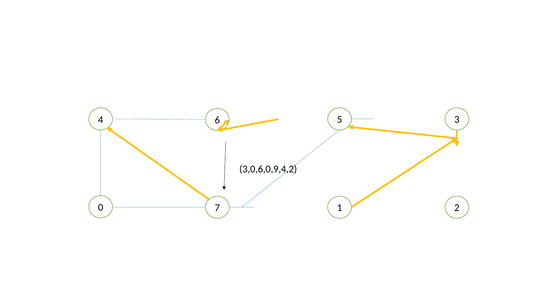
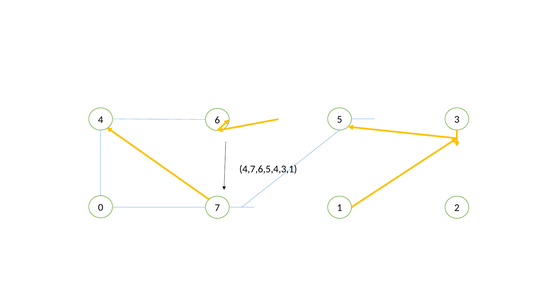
3,0,6,0,9,4,2: 3,0,6,0,9,4,2 -> 4,7,6,5,4,3,1 (268, 169)
